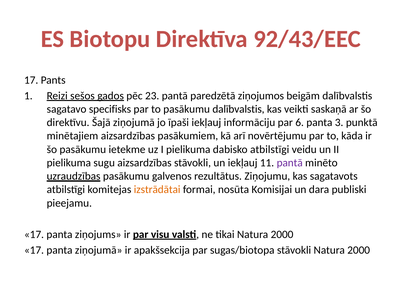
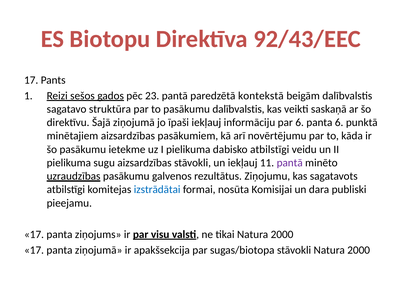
ziņojumos: ziņojumos -> kontekstā (261, 95)
specifisks: specifisks -> struktūra (110, 109)
panta 3: 3 -> 6 (339, 122)
izstrādātai colour: orange -> blue (157, 189)
